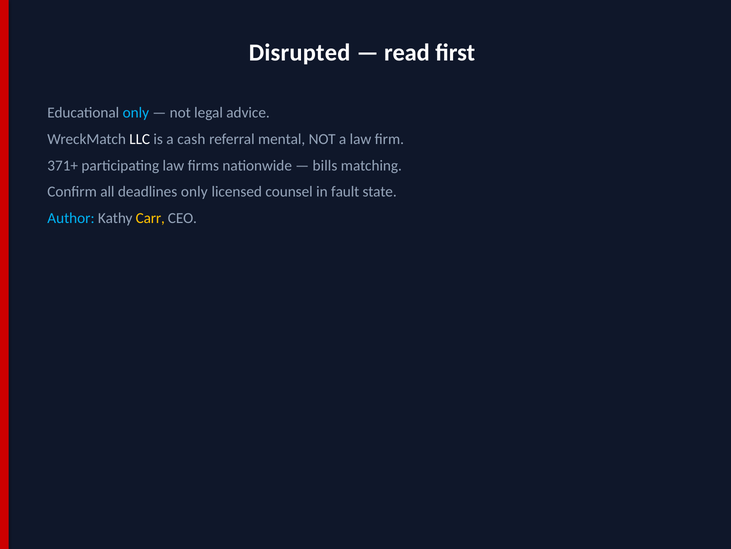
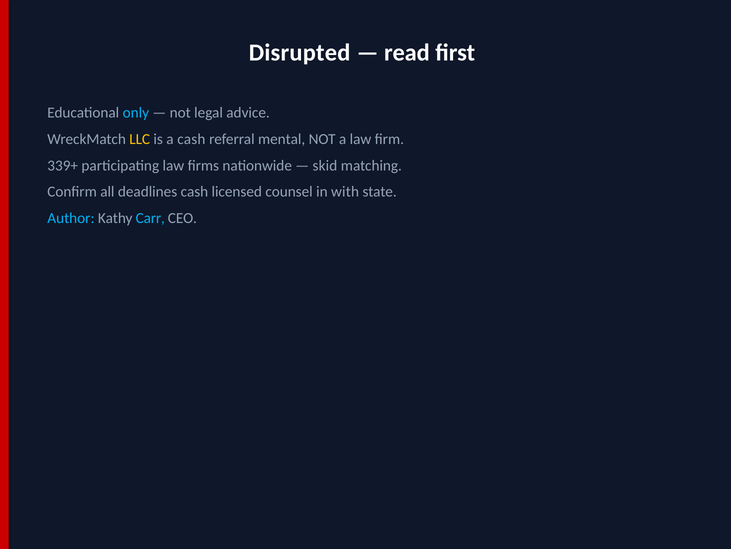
LLC colour: white -> yellow (140, 139)
371+: 371+ -> 339+ (63, 165)
bills: bills -> skid (325, 165)
deadlines only: only -> cash (194, 192)
fault: fault -> with (345, 192)
Carr colour: yellow -> light blue (150, 218)
